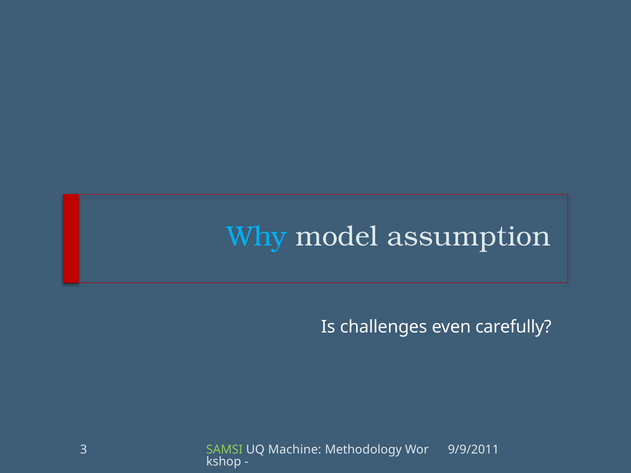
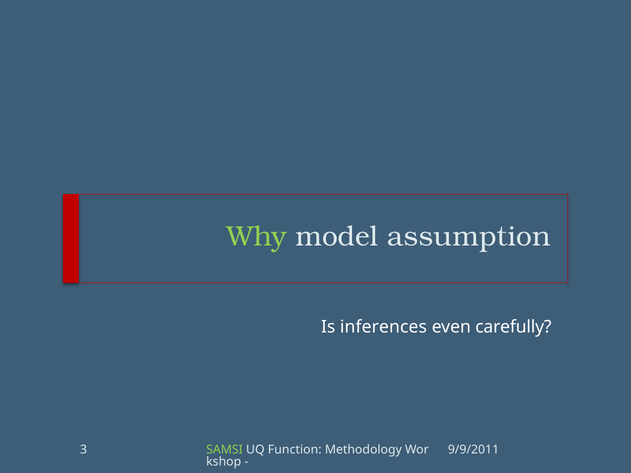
Why colour: light blue -> light green (257, 236)
challenges: challenges -> inferences (383, 327)
Machine: Machine -> Function (295, 450)
